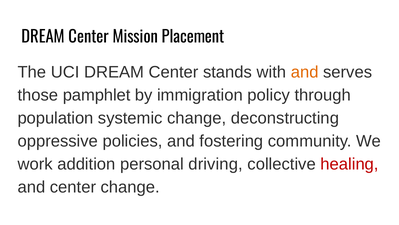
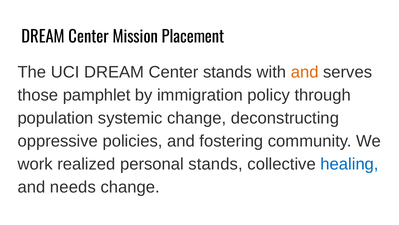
addition: addition -> realized (86, 164)
personal driving: driving -> stands (216, 164)
healing colour: red -> blue (349, 164)
and center: center -> needs (73, 187)
